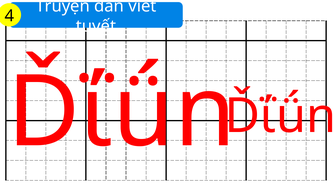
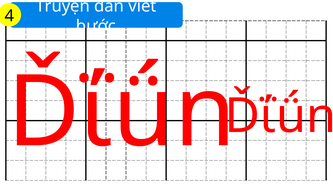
tuyết: tuyết -> bước (96, 26)
